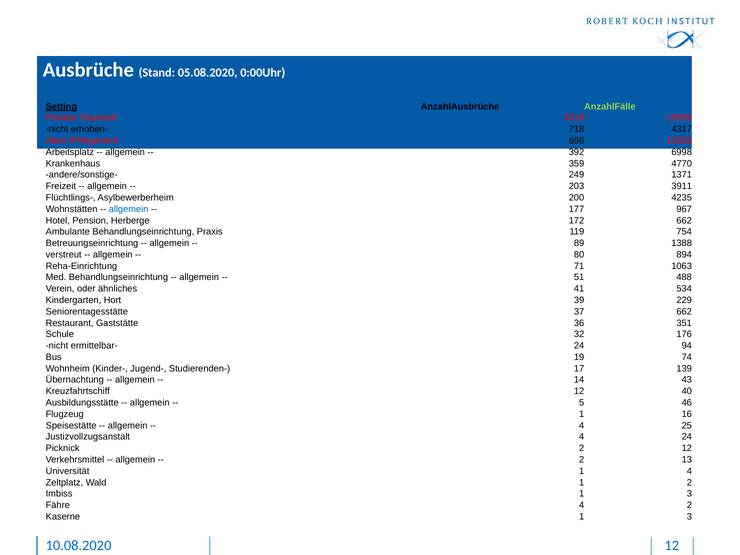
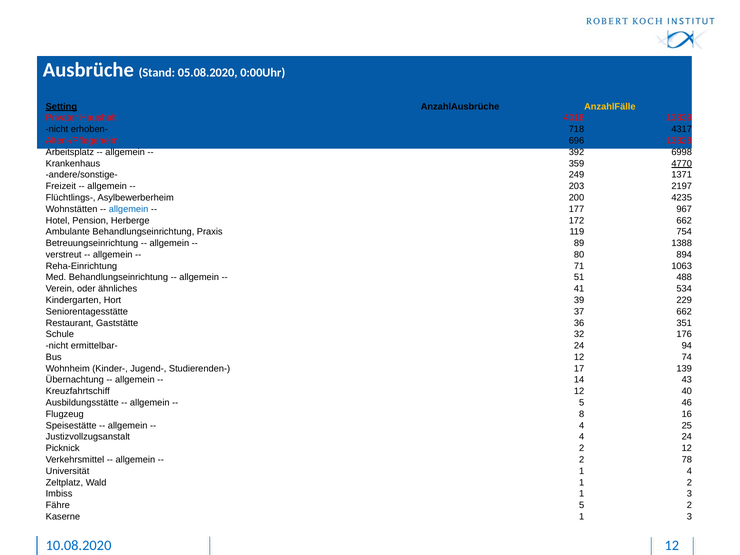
AnzahlFälle colour: light green -> yellow (610, 107)
4770 underline: none -> present (682, 164)
3911: 3911 -> 2197 (682, 186)
Bus 19: 19 -> 12 (579, 357)
Flugzeug 1: 1 -> 8 (582, 414)
13: 13 -> 78 (687, 460)
Fähre 4: 4 -> 5 (582, 505)
